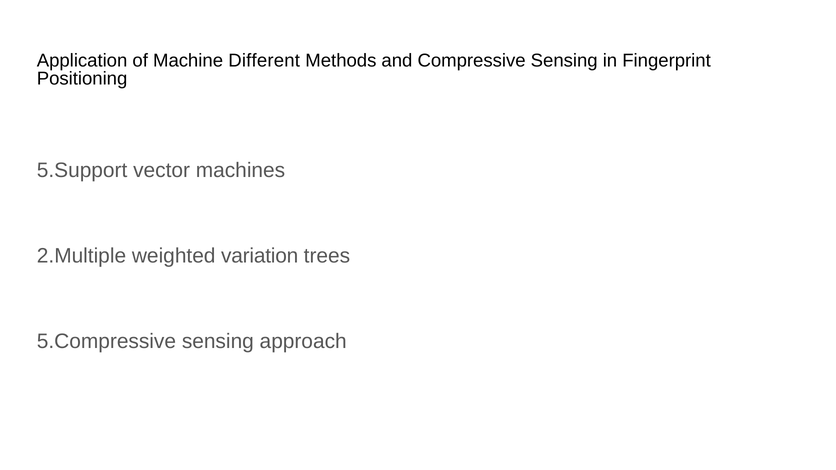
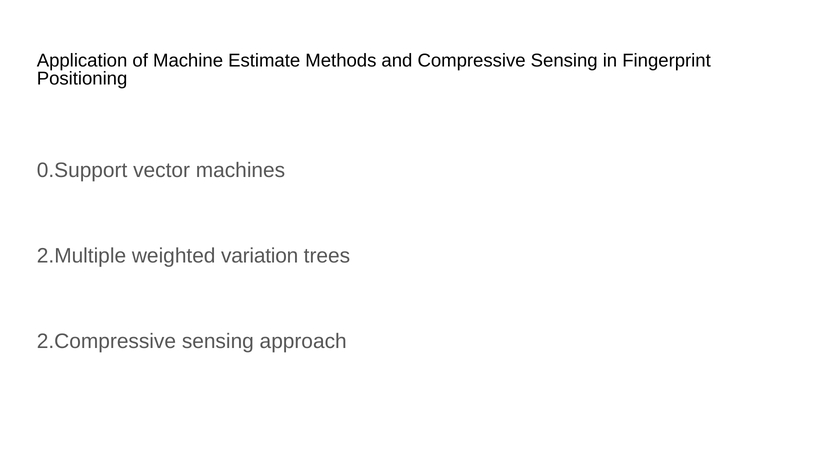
Different: Different -> Estimate (264, 61)
5.Support: 5.Support -> 0.Support (82, 170)
5.Compressive: 5.Compressive -> 2.Compressive (106, 341)
